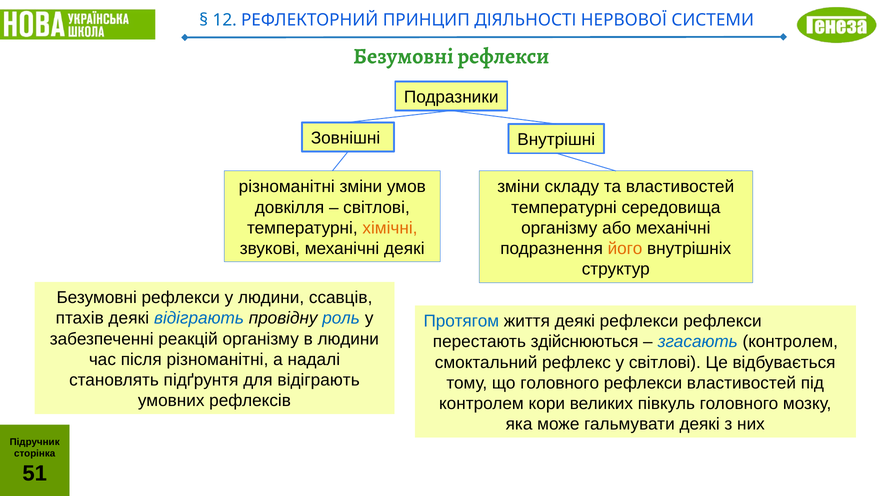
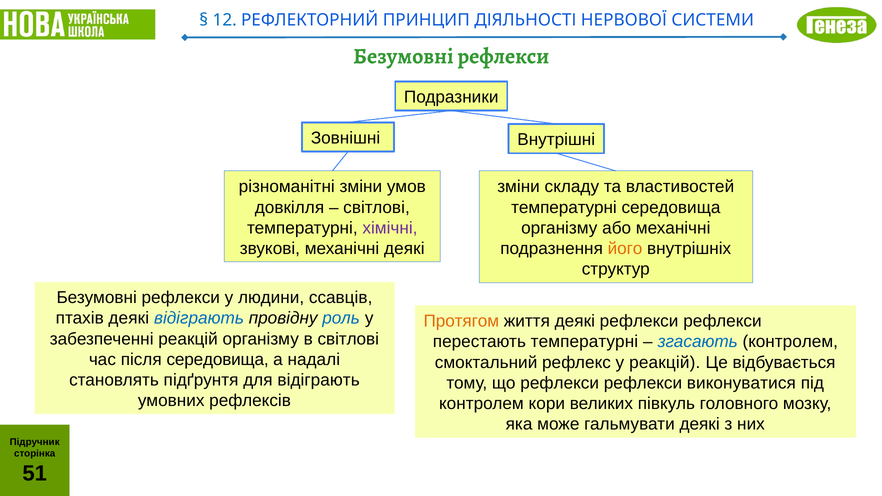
хімічні colour: orange -> purple (390, 228)
Протягом colour: blue -> orange (461, 321)
в людини: людини -> світлові (348, 339)
перестають здійснюються: здійснюються -> температурні (584, 342)
після різноманітні: різноманітні -> середовища (218, 360)
у світлові: світлові -> реакцій (665, 362)
що головного: головного -> рефлекси (560, 383)
рефлекси властивостей: властивостей -> виконуватися (741, 383)
